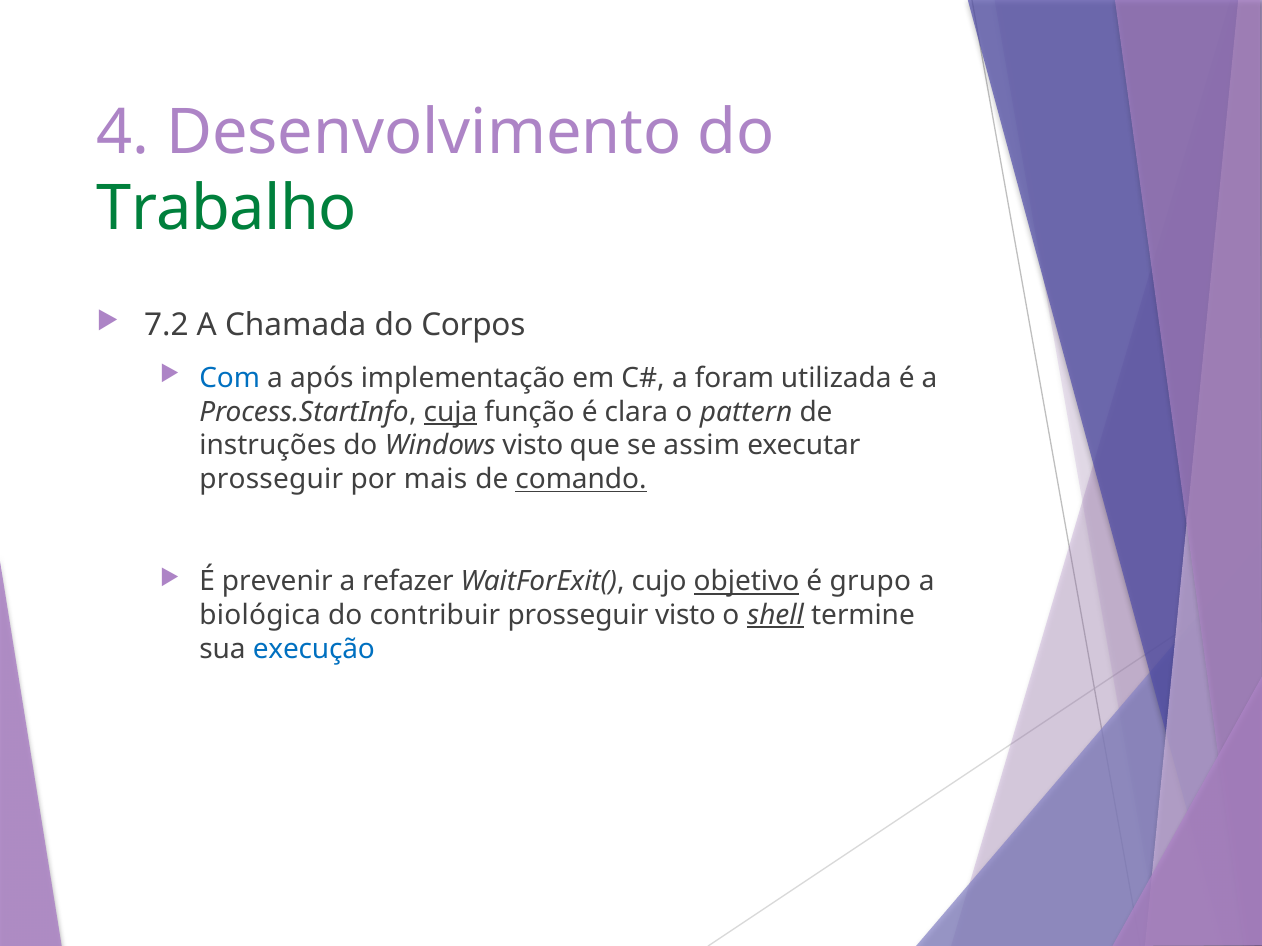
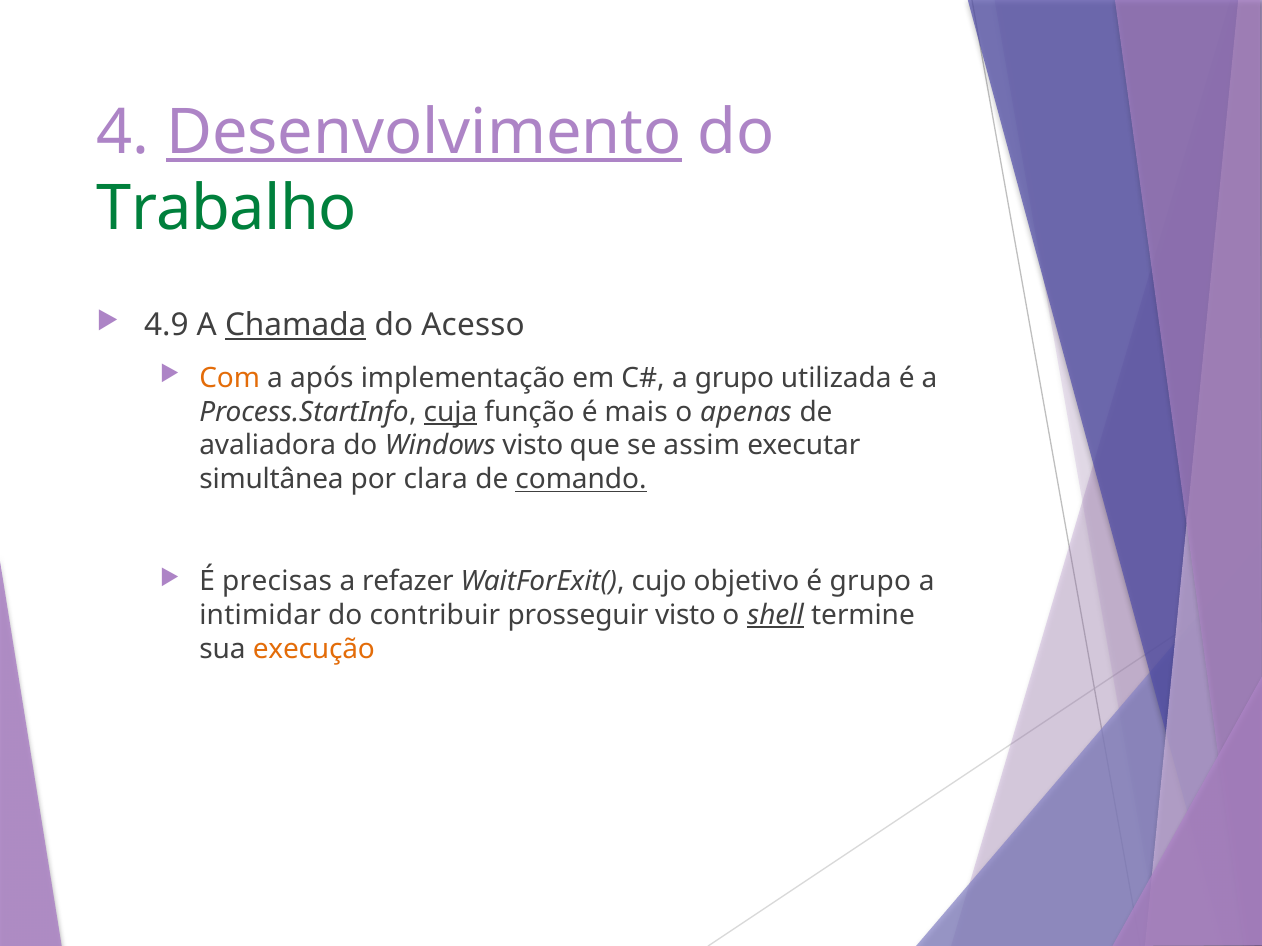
Desenvolvimento underline: none -> present (424, 133)
7.2: 7.2 -> 4.9 (166, 326)
Chamada underline: none -> present (296, 326)
Corpos: Corpos -> Acesso (473, 326)
Com colour: blue -> orange (230, 379)
a foram: foram -> grupo (734, 379)
clara: clara -> mais (636, 412)
pattern: pattern -> apenas (746, 412)
instruções: instruções -> avaliadora (268, 446)
prosseguir: prosseguir -> simultânea (271, 480)
mais: mais -> clara (436, 480)
prevenir: prevenir -> precisas (277, 582)
objetivo underline: present -> none (746, 582)
biológica: biológica -> intimidar (260, 616)
execução colour: blue -> orange (314, 649)
